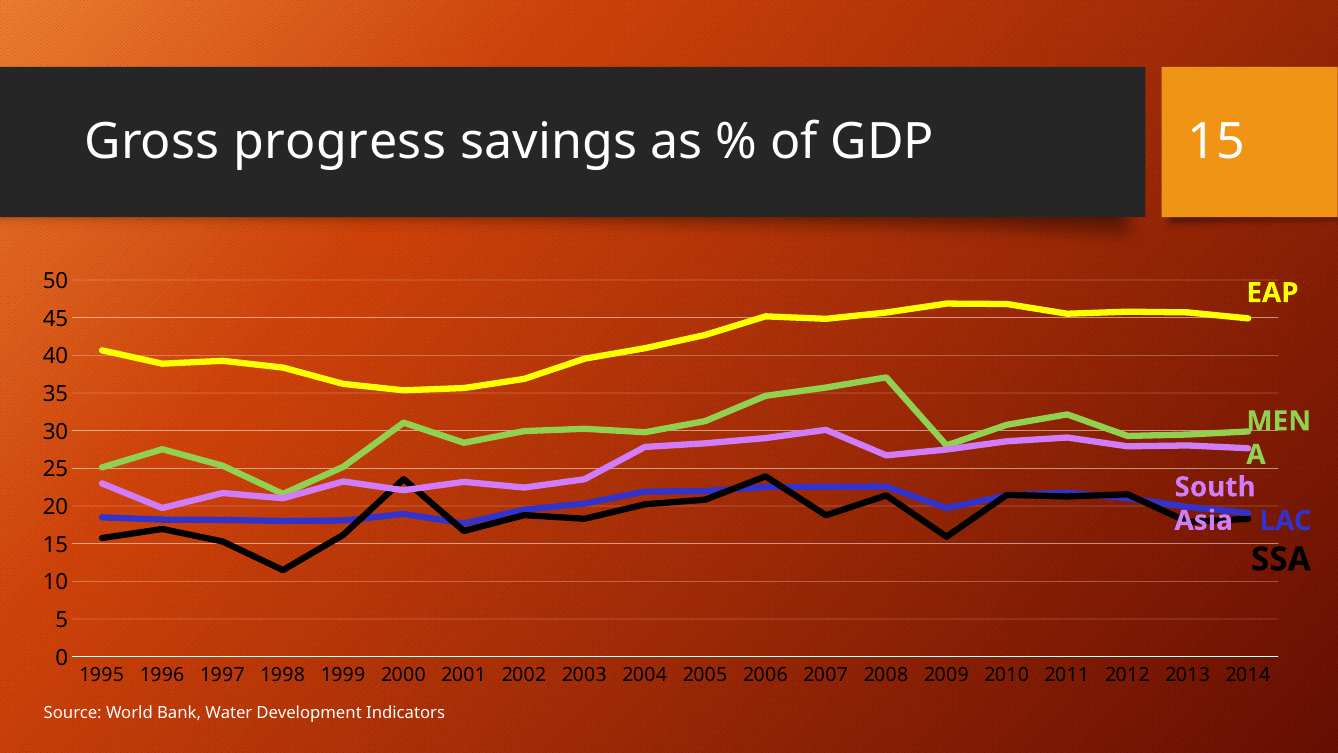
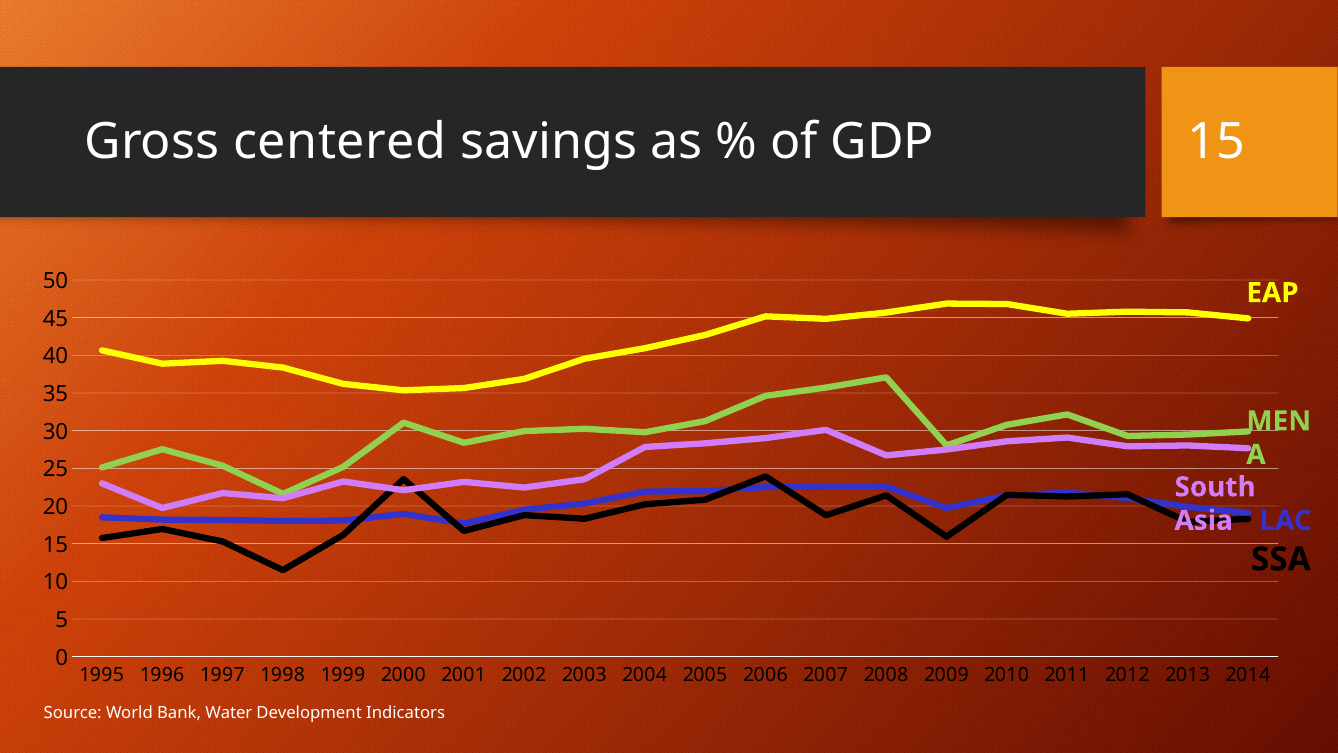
progress: progress -> centered (340, 142)
